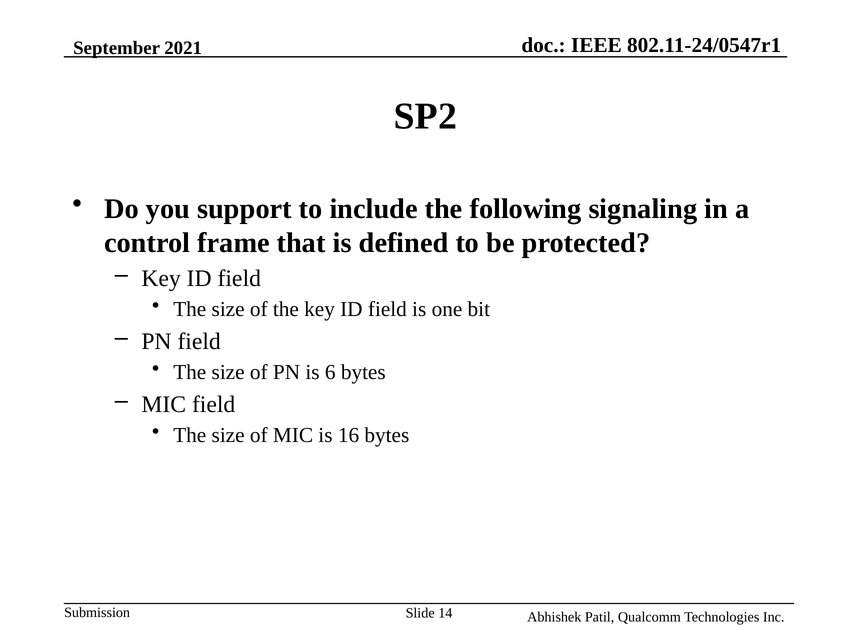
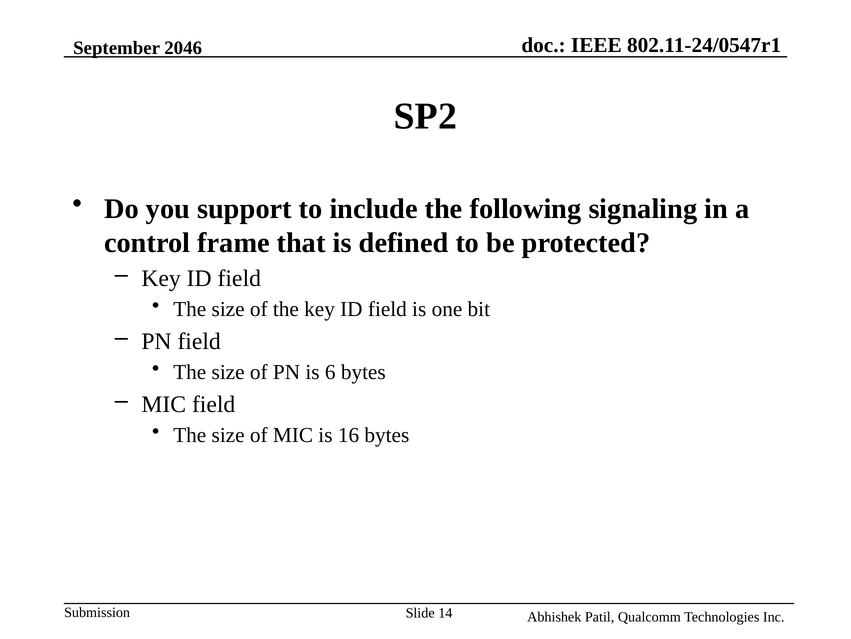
2021: 2021 -> 2046 (183, 48)
